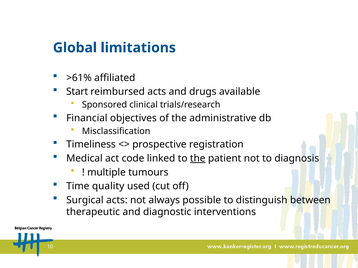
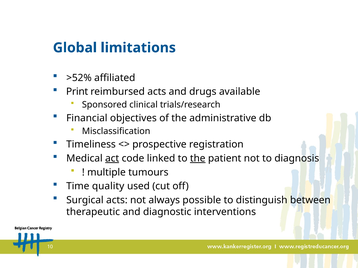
>61%: >61% -> >52% (79, 78)
Start: Start -> Print (77, 92)
act underline: none -> present (112, 159)
